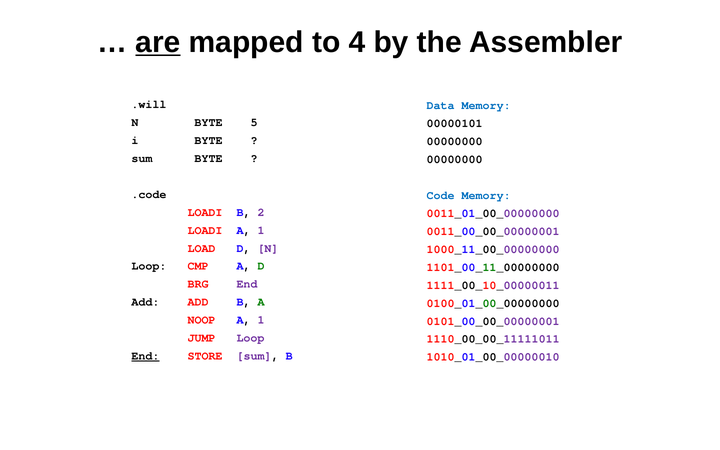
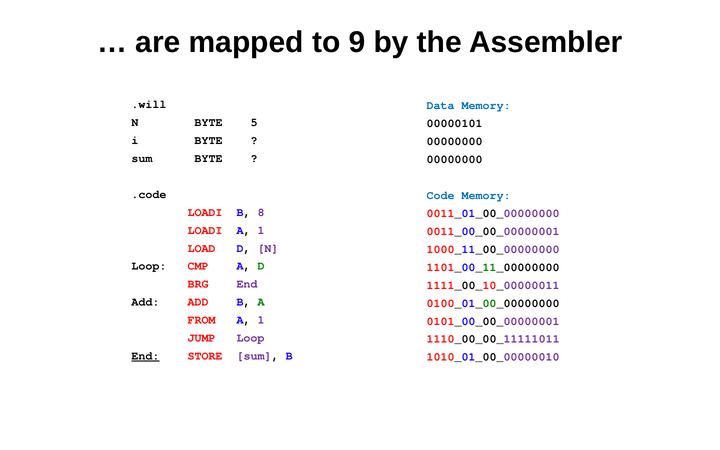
are underline: present -> none (158, 42)
4: 4 -> 9 (357, 42)
2: 2 -> 8 (261, 212)
NOOP: NOOP -> FROM (202, 320)
